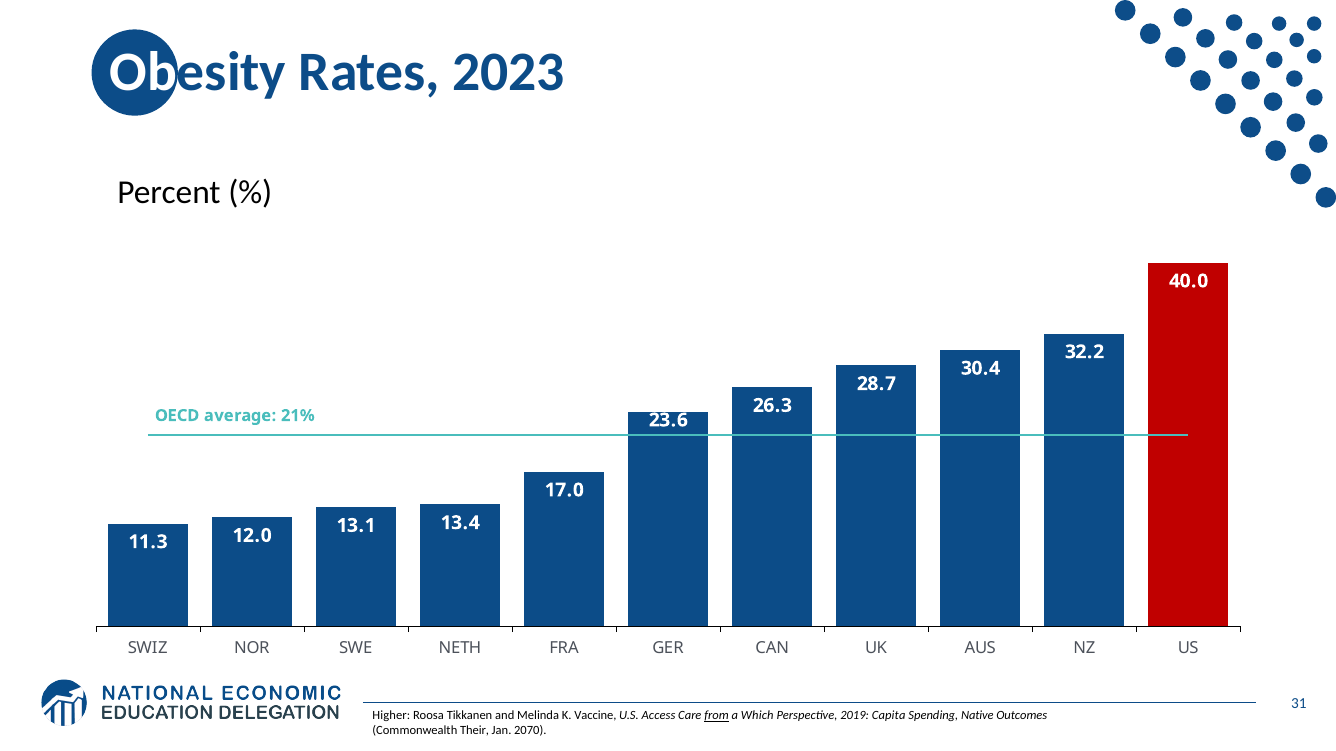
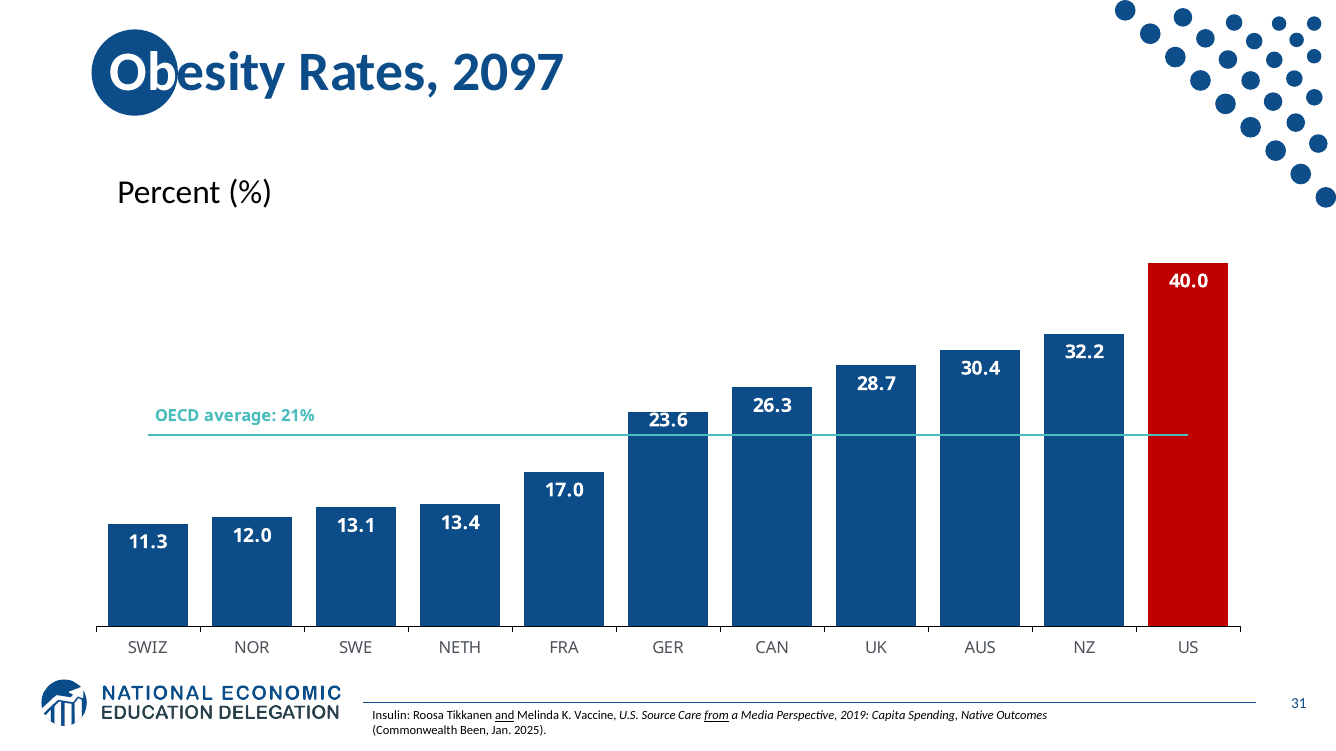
2023: 2023 -> 2097 (509, 72)
Higher: Higher -> Insulin (391, 716)
and underline: none -> present (505, 716)
Access: Access -> Source (659, 716)
Which: Which -> Media (757, 716)
Their: Their -> Been (475, 731)
2070: 2070 -> 2025 (530, 731)
